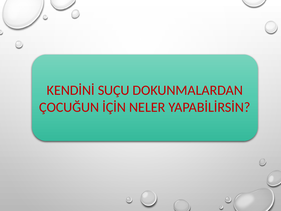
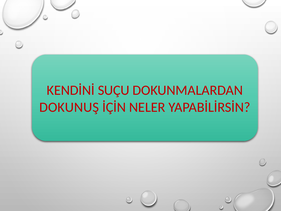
ÇOCUĞUN: ÇOCUĞUN -> DOKUNUŞ (69, 107)
